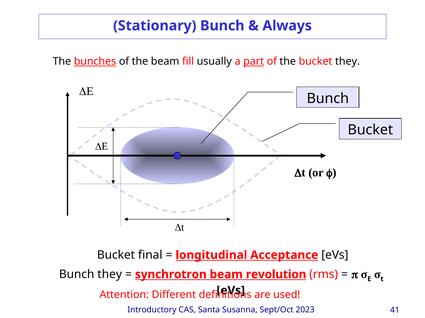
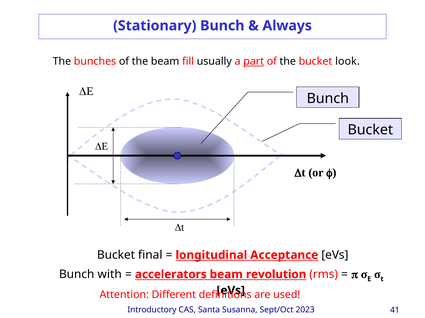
bunches underline: present -> none (95, 61)
bucket they: they -> look (347, 61)
Bunch they: they -> with (110, 275)
synchrotron: synchrotron -> accelerators (171, 275)
